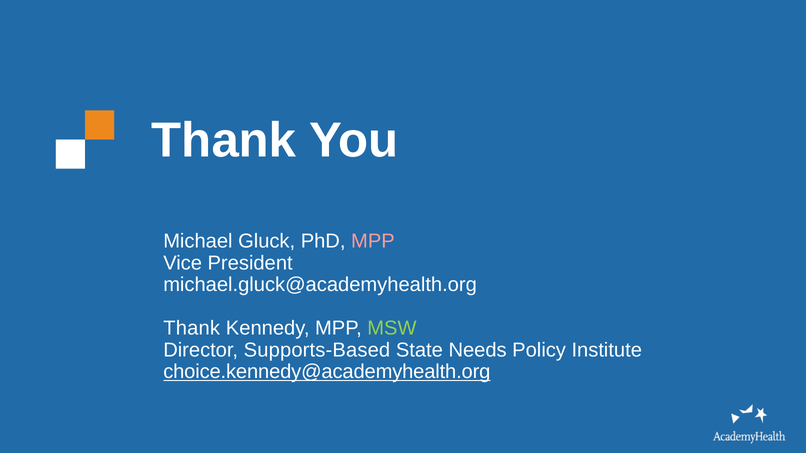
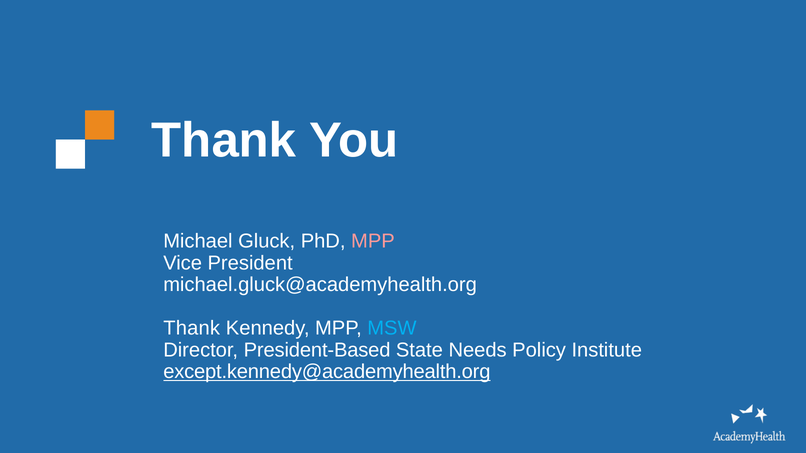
MSW colour: light green -> light blue (392, 328)
Supports-Based: Supports-Based -> President-Based (317, 350)
choice.kennedy@academyhealth.org: choice.kennedy@academyhealth.org -> except.kennedy@academyhealth.org (327, 372)
